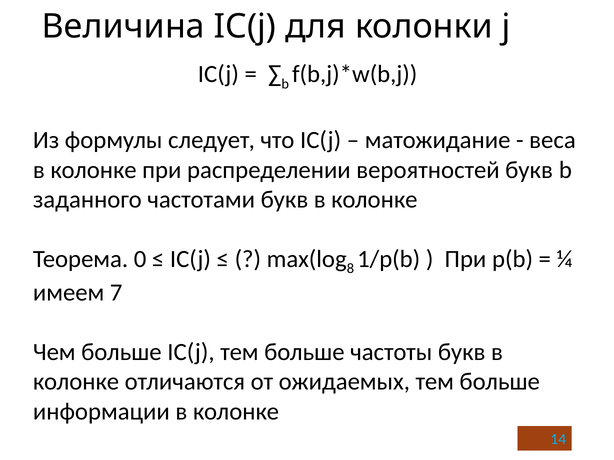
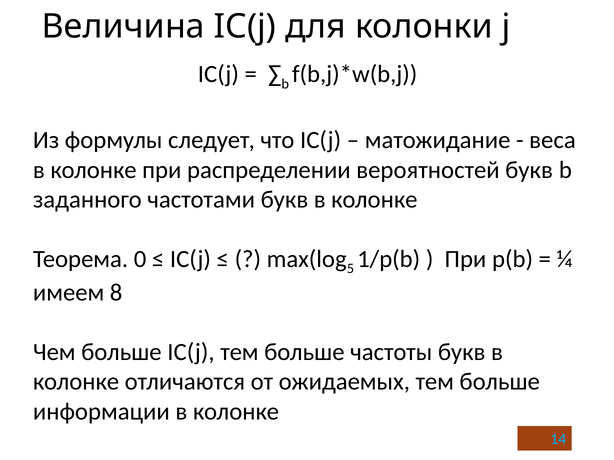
8: 8 -> 5 (350, 269)
7: 7 -> 8 (116, 293)
